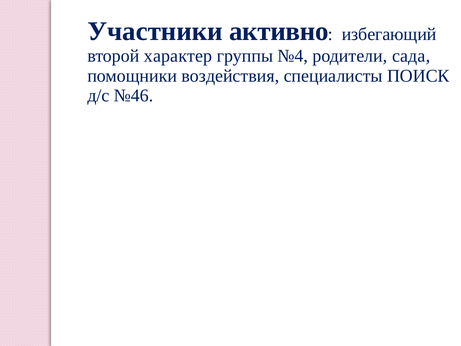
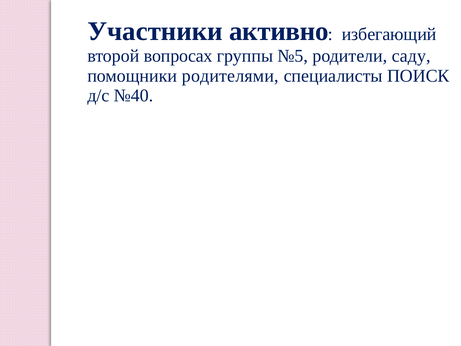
характер: характер -> вопросах (178, 56)
№4: №4 -> №5 (293, 56)
сада: сада -> саду (411, 56)
воздействия: воздействия -> родителями (230, 76)
№46: №46 -> №40 (134, 96)
